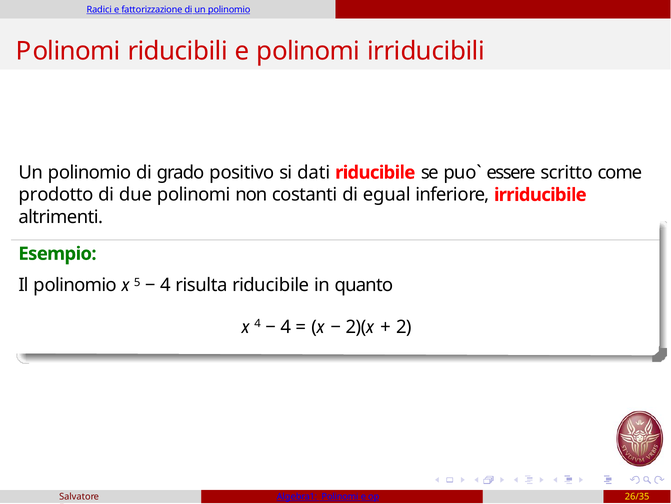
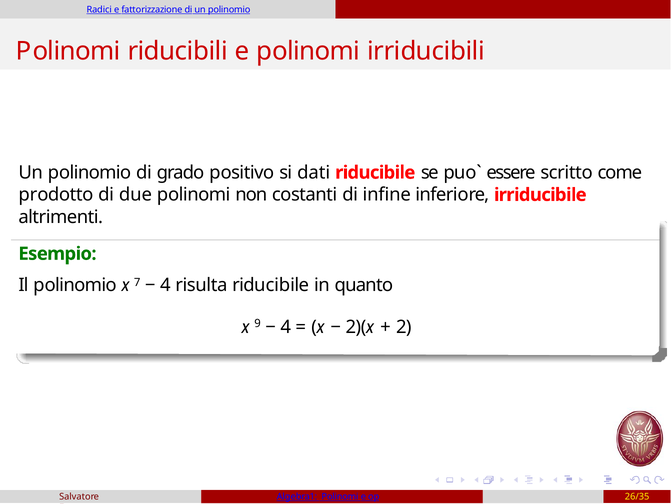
egual: egual -> infine (387, 195)
5: 5 -> 7 (137, 282)
x 4: 4 -> 9 (258, 323)
